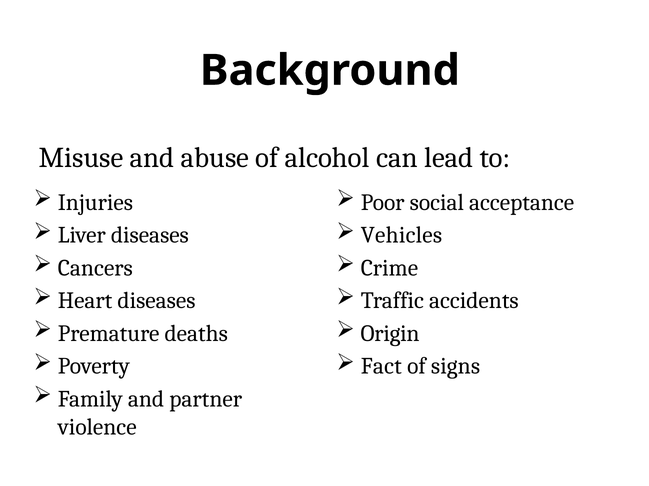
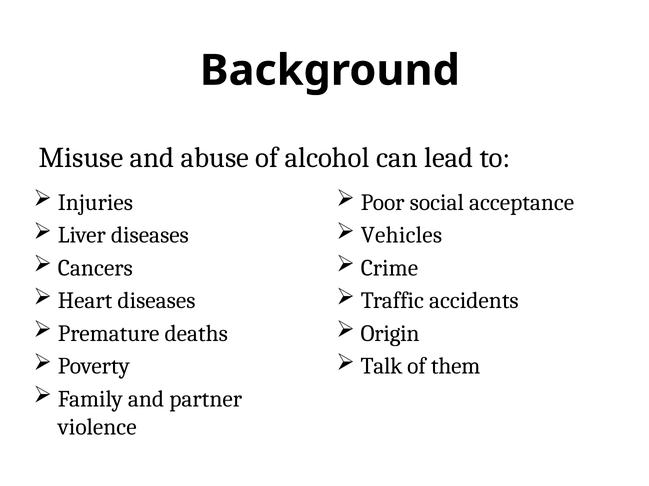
Fact: Fact -> Talk (382, 367)
signs: signs -> them (456, 367)
